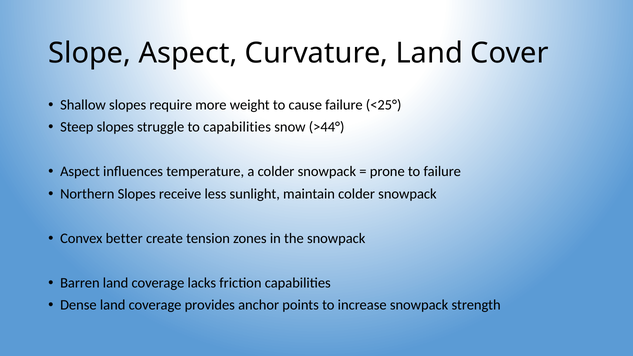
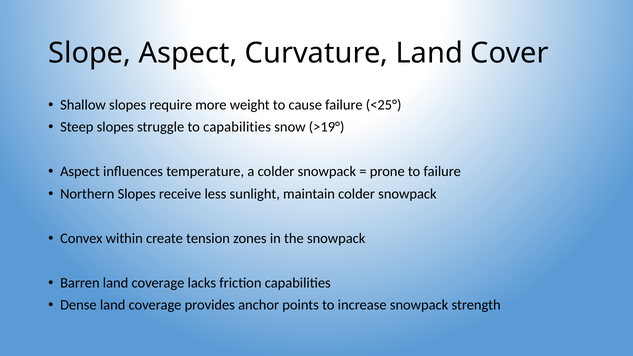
>44°: >44° -> >19° (327, 127)
better: better -> within (124, 238)
